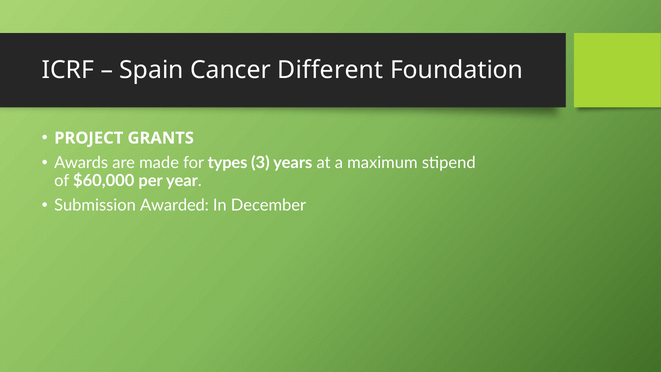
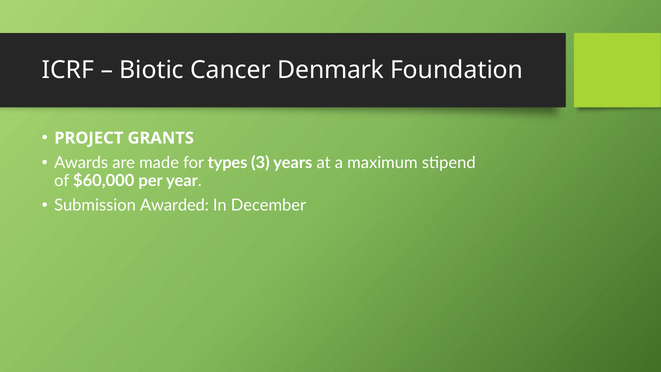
Spain: Spain -> Biotic (152, 70)
Different: Different -> Denmark (331, 70)
